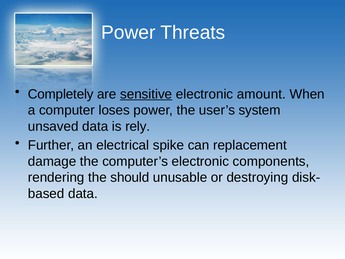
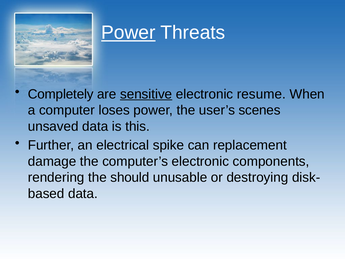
Power underline: none -> present (128, 33)
amount: amount -> resume (261, 94)
system: system -> scenes (260, 110)
rely: rely -> this (138, 126)
